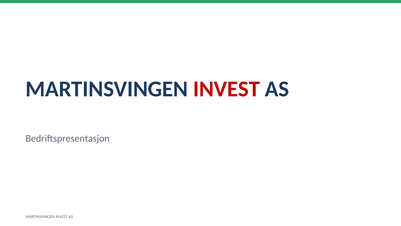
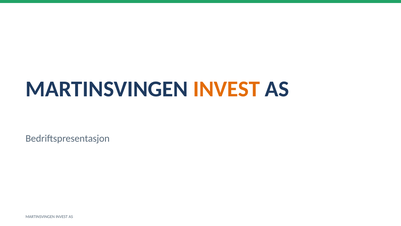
INVEST colour: red -> orange (227, 89)
